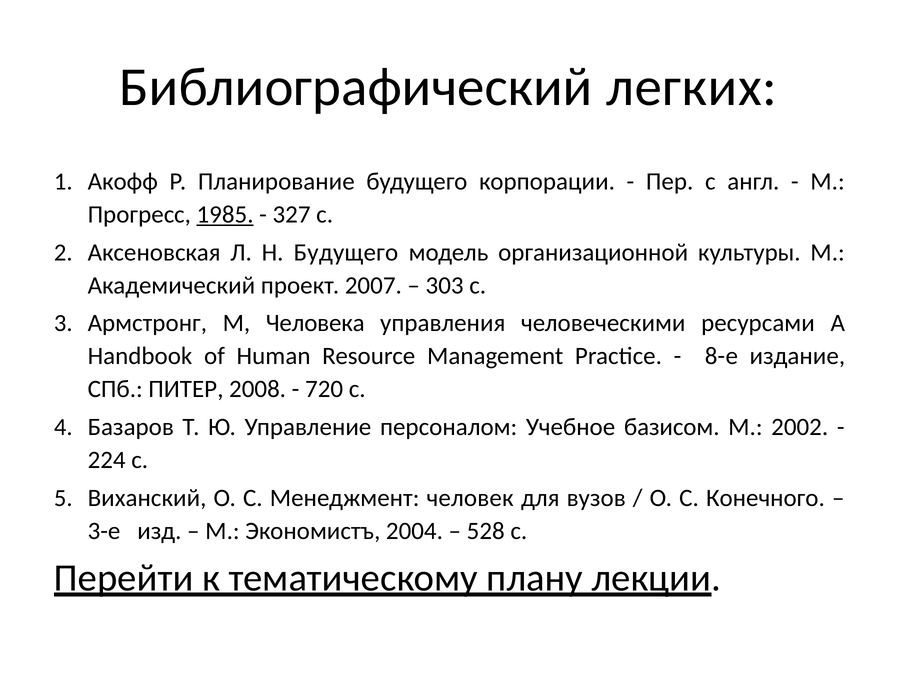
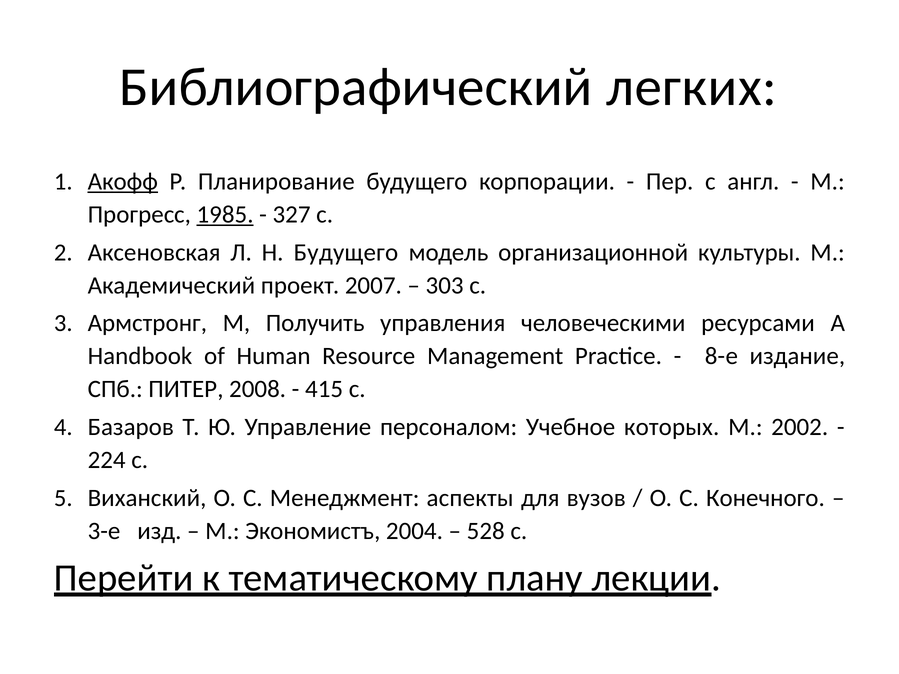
Акофф underline: none -> present (123, 182)
Человека: Человека -> Получить (315, 323)
720: 720 -> 415 (324, 389)
базисом: базисом -> которых (672, 427)
человек: человек -> аспекты (470, 498)
